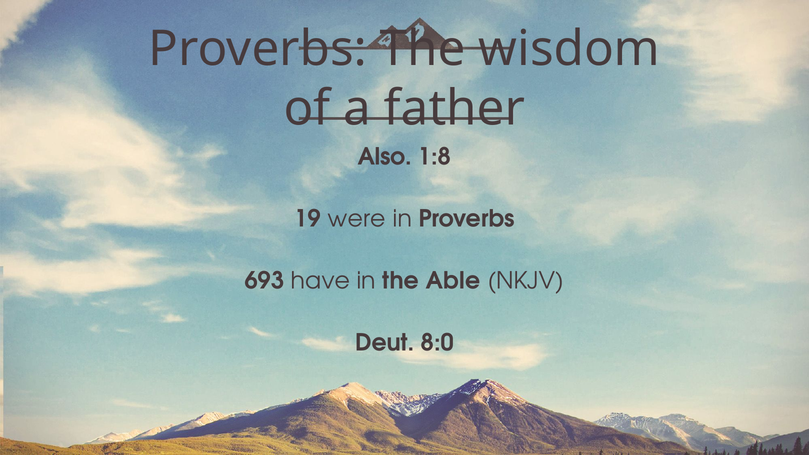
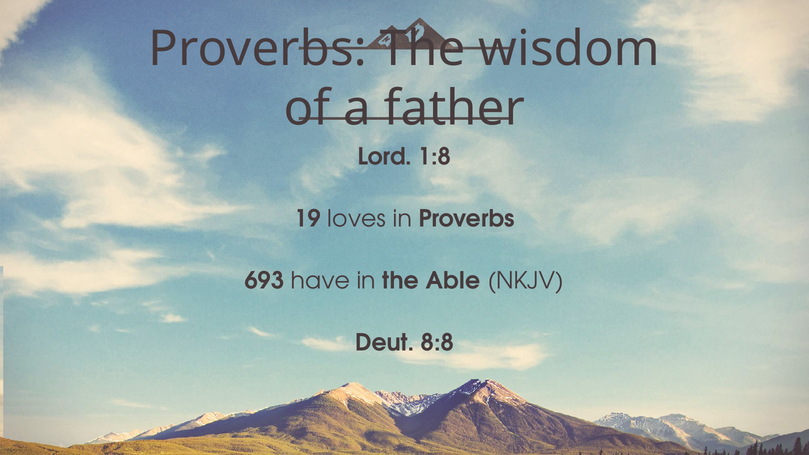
Also: Also -> Lord (385, 157)
were: were -> loves (357, 219)
8:0: 8:0 -> 8:8 (437, 343)
